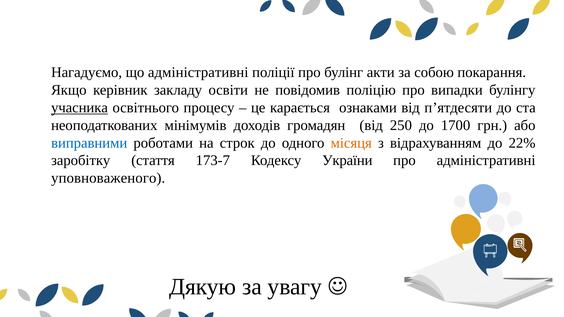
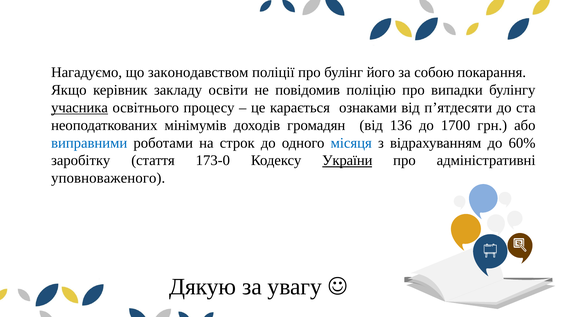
що адміністративні: адміністративні -> законодавством (198, 72)
акти: акти -> його (381, 72)
250: 250 -> 136 (401, 125)
місяця colour: orange -> blue (351, 143)
22%: 22% -> 60% (522, 143)
173-7: 173-7 -> 173-0 (213, 161)
України underline: none -> present (347, 161)
